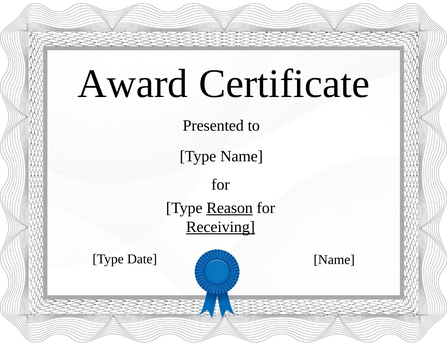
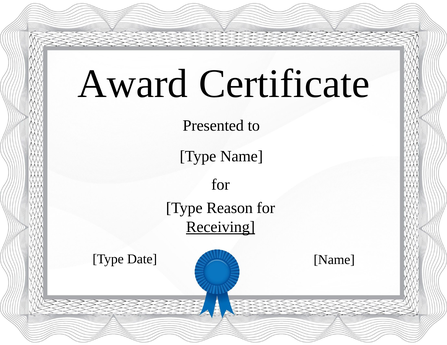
Reason underline: present -> none (230, 208)
